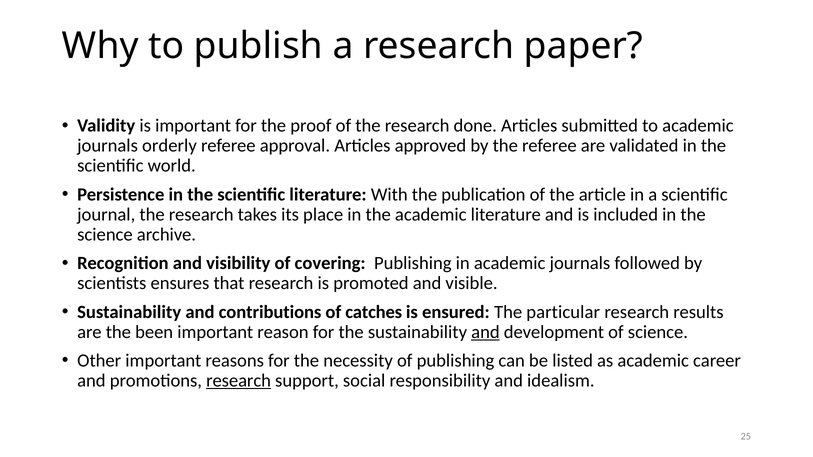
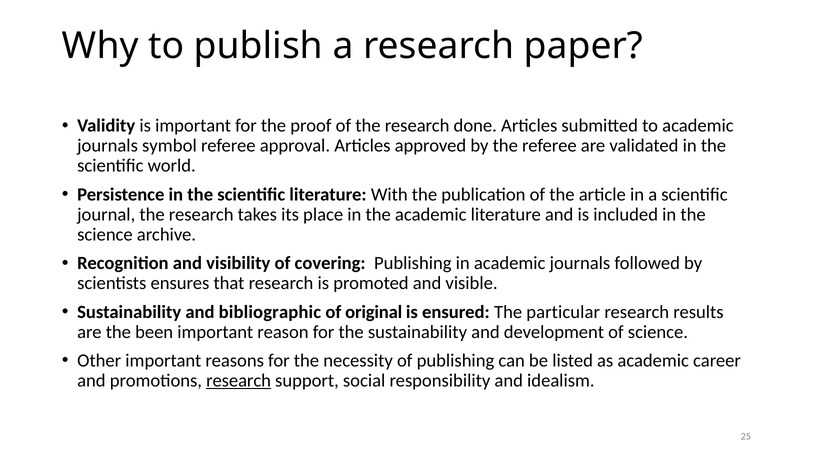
orderly: orderly -> symbol (169, 146)
contributions: contributions -> bibliographic (270, 312)
catches: catches -> original (374, 312)
and underline: present -> none (485, 332)
